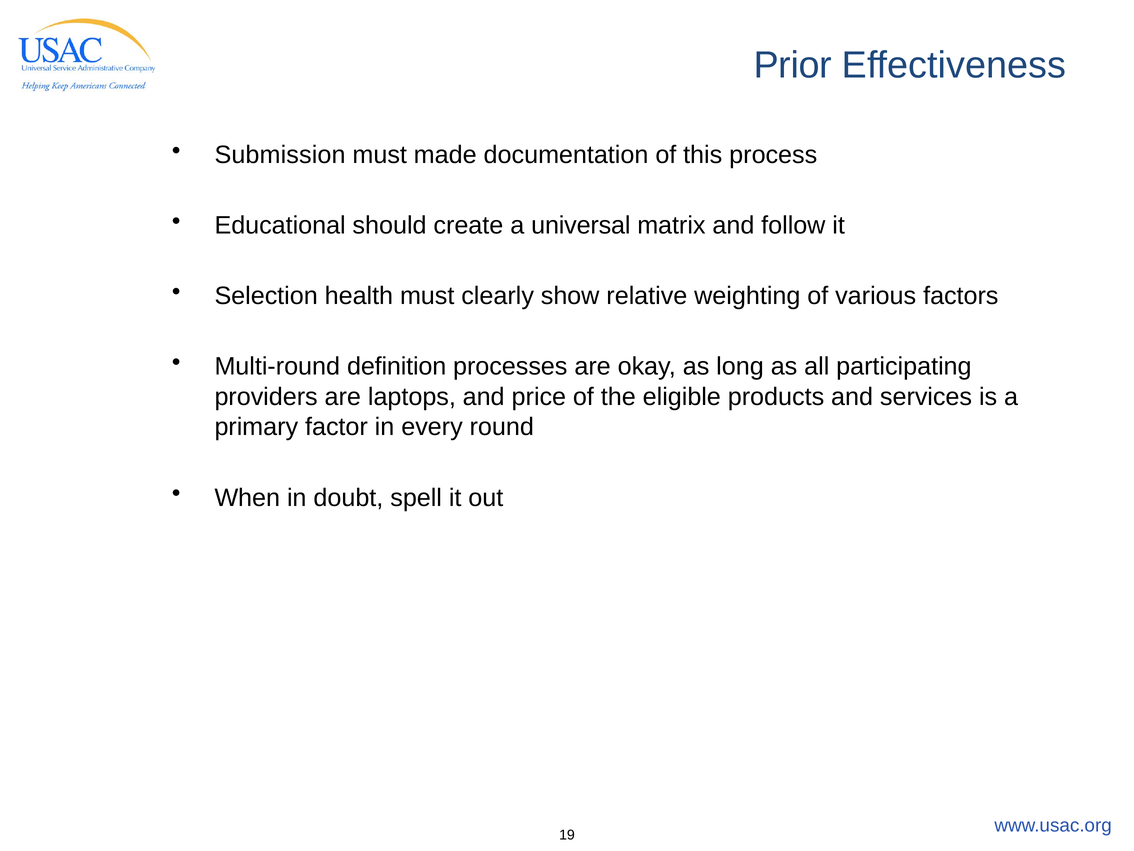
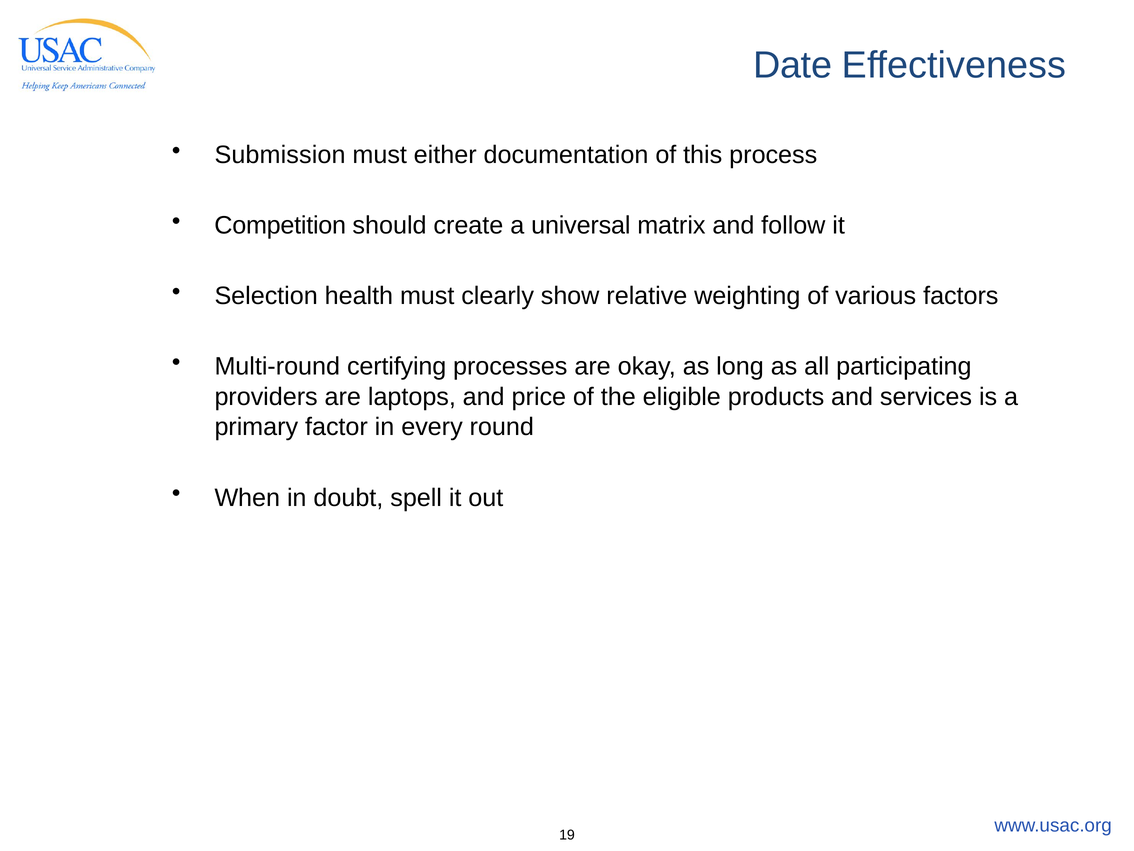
Prior: Prior -> Date (793, 65)
made: made -> either (445, 155)
Educational: Educational -> Competition (280, 225)
definition: definition -> certifying (397, 366)
